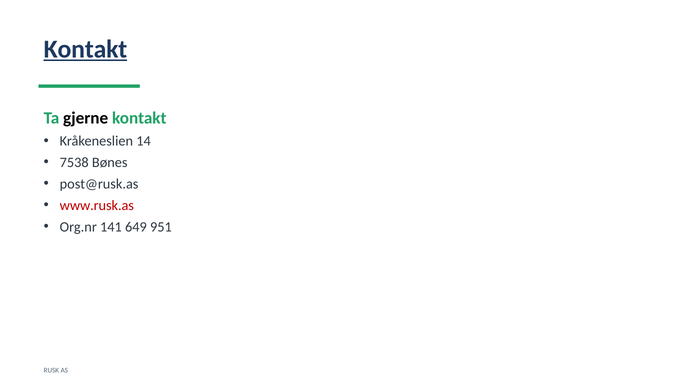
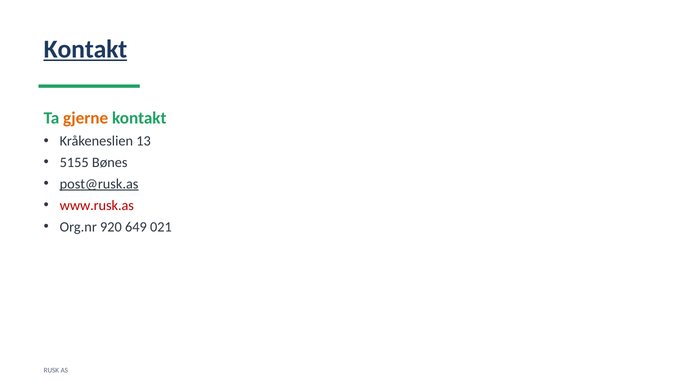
gjerne colour: black -> orange (86, 118)
14: 14 -> 13 (144, 141)
7538: 7538 -> 5155 (74, 163)
post@rusk.as underline: none -> present (99, 184)
141: 141 -> 920 (111, 227)
951: 951 -> 021 (161, 227)
